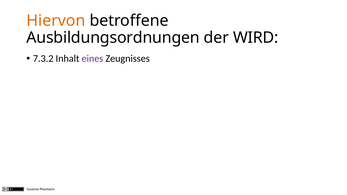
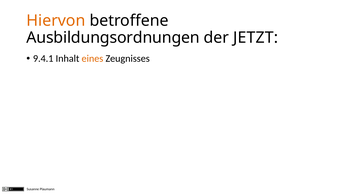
WIRD: WIRD -> JETZT (256, 38)
7.3.2: 7.3.2 -> 9.4.1 (43, 59)
eines colour: purple -> orange (92, 59)
